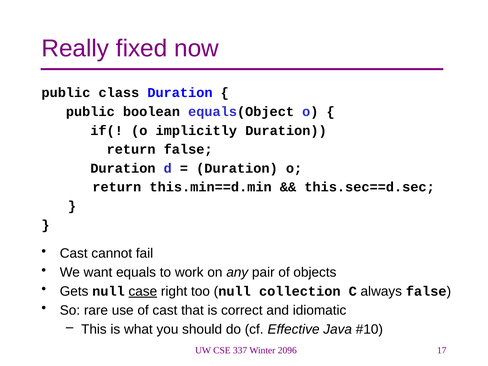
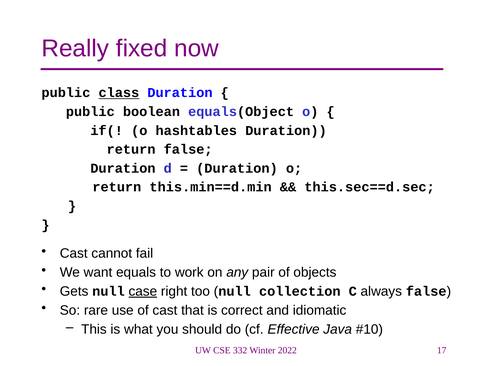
class underline: none -> present (119, 93)
implicitly: implicitly -> hashtables (196, 131)
337: 337 -> 332 (240, 350)
2096: 2096 -> 2022 (287, 350)
